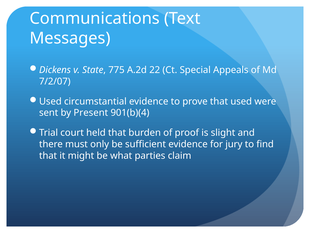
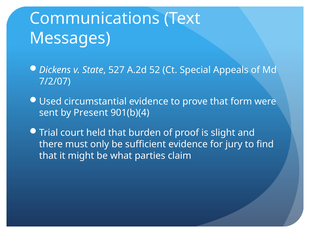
775: 775 -> 527 (116, 70)
22: 22 -> 52 (155, 70)
that used: used -> form (241, 101)
